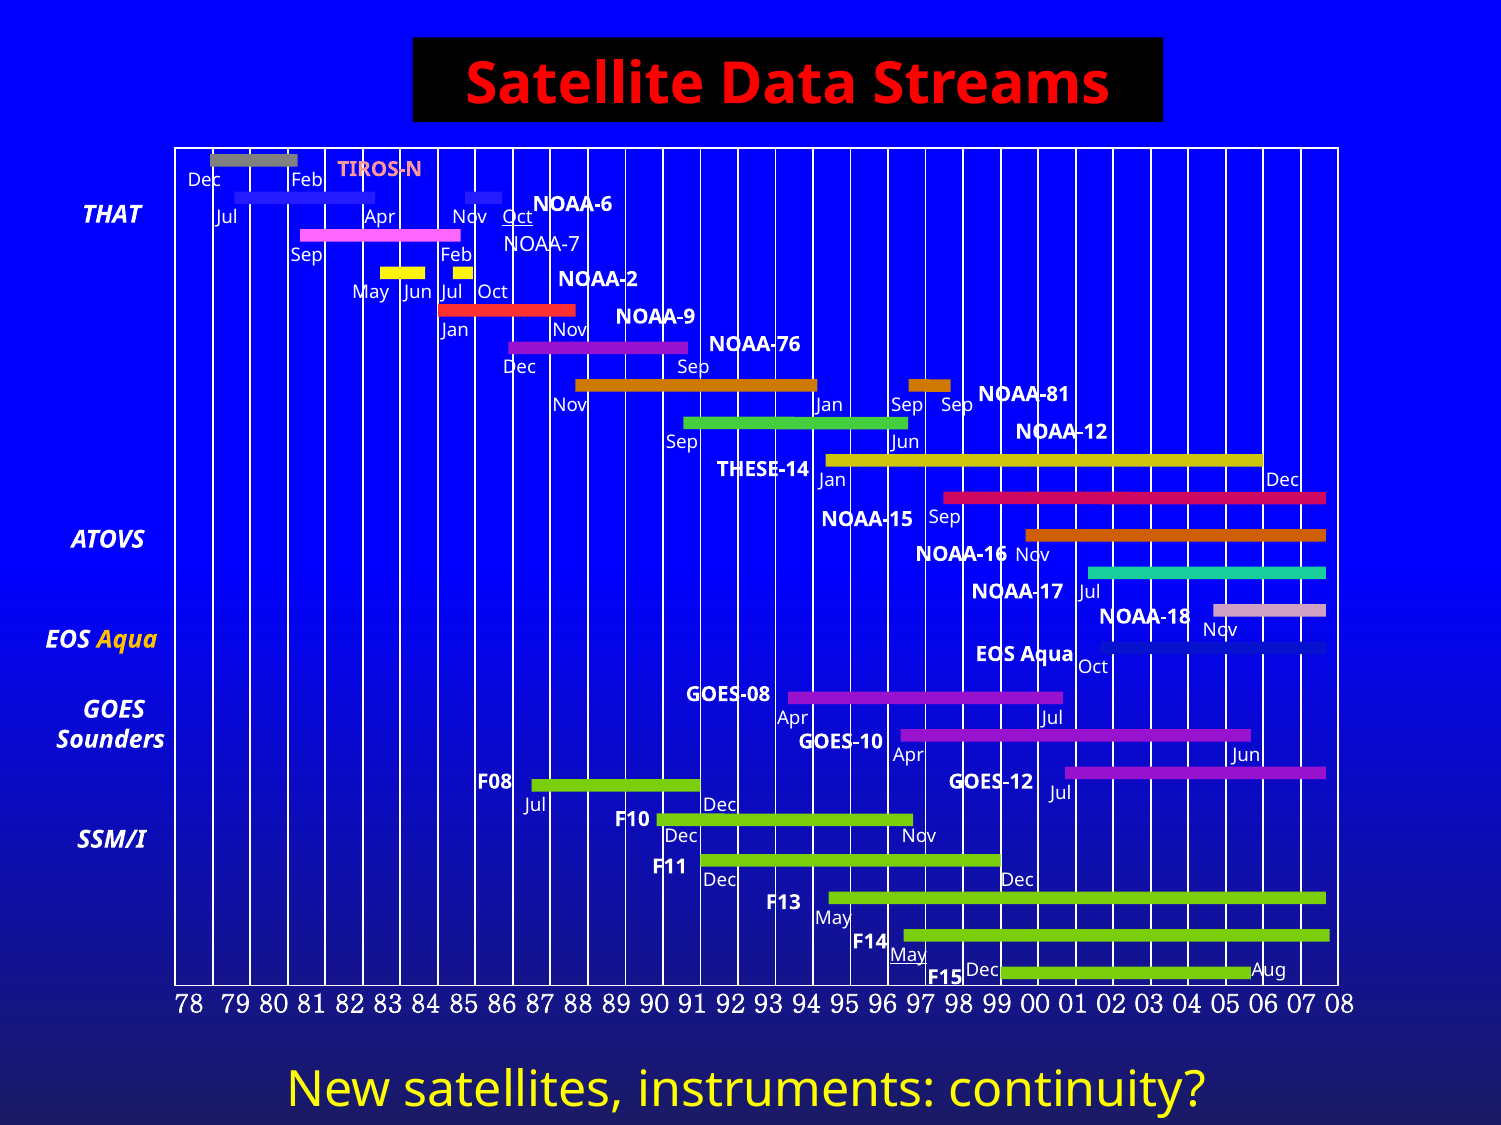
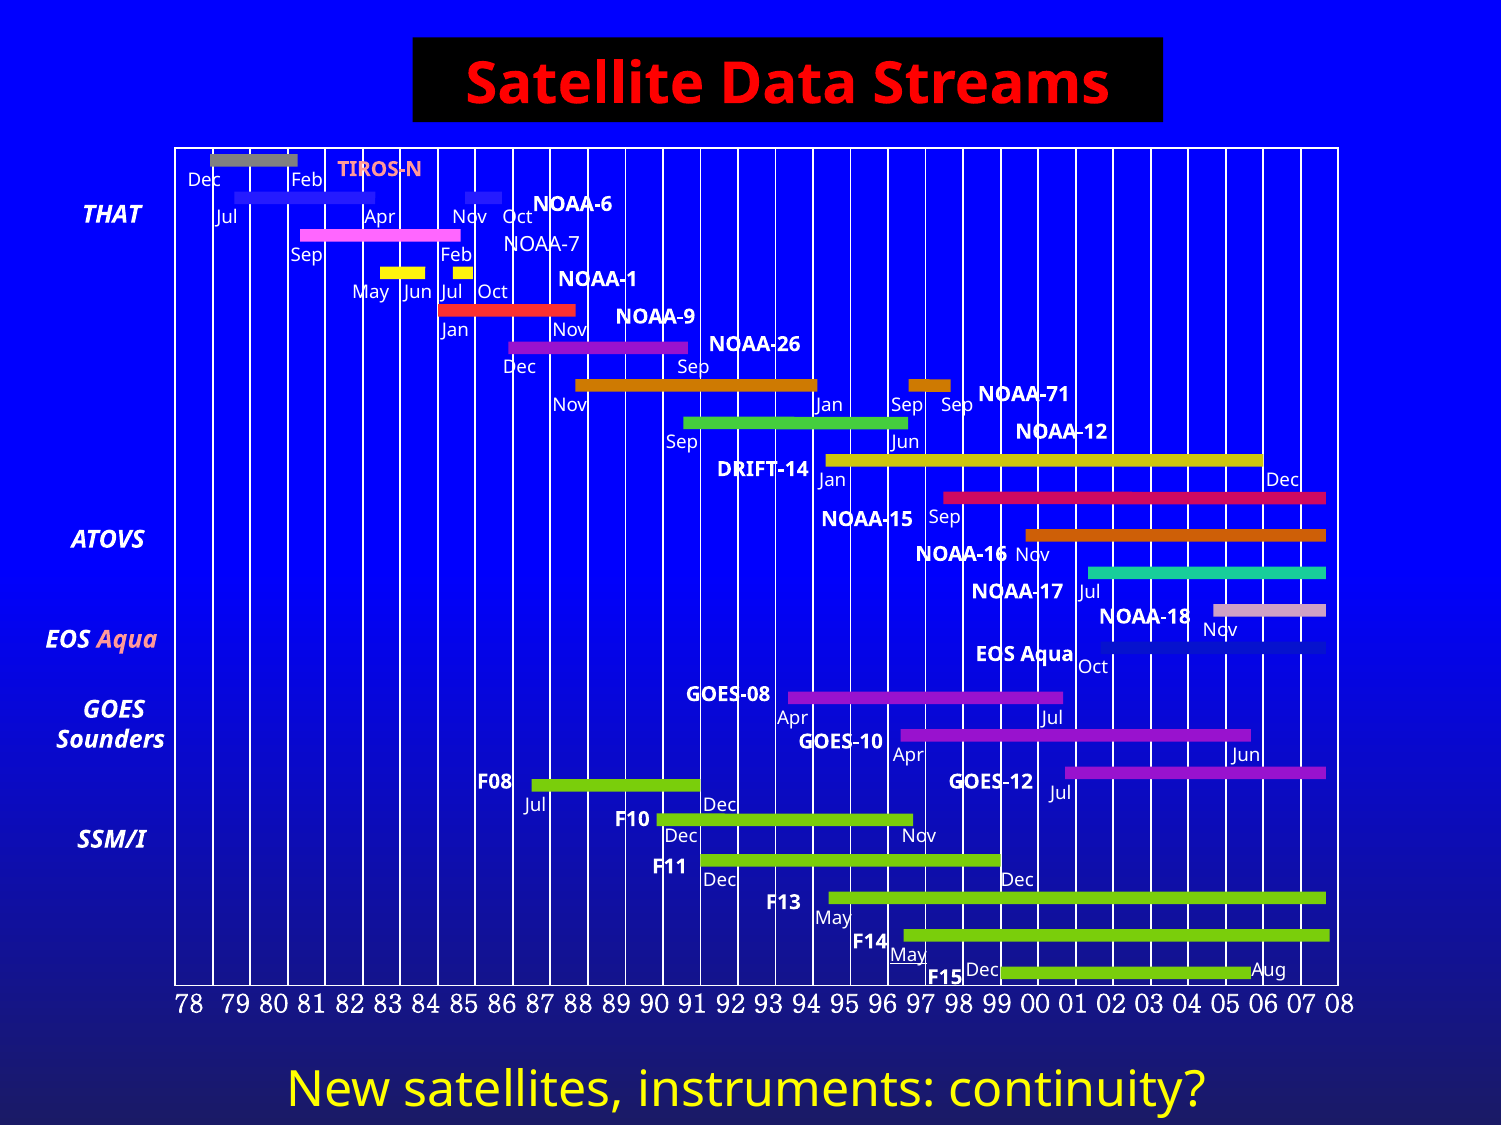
Oct underline: present -> none (518, 218)
NOAA-2: NOAA-2 -> NOAA-1 (598, 279)
NOAA-76: NOAA-76 -> NOAA-26 (754, 344)
NOAA-81: NOAA-81 -> NOAA-71 (1024, 394)
THESE-14: THESE-14 -> DRIFT-14 (763, 470)
Aqua colour: yellow -> pink (127, 640)
